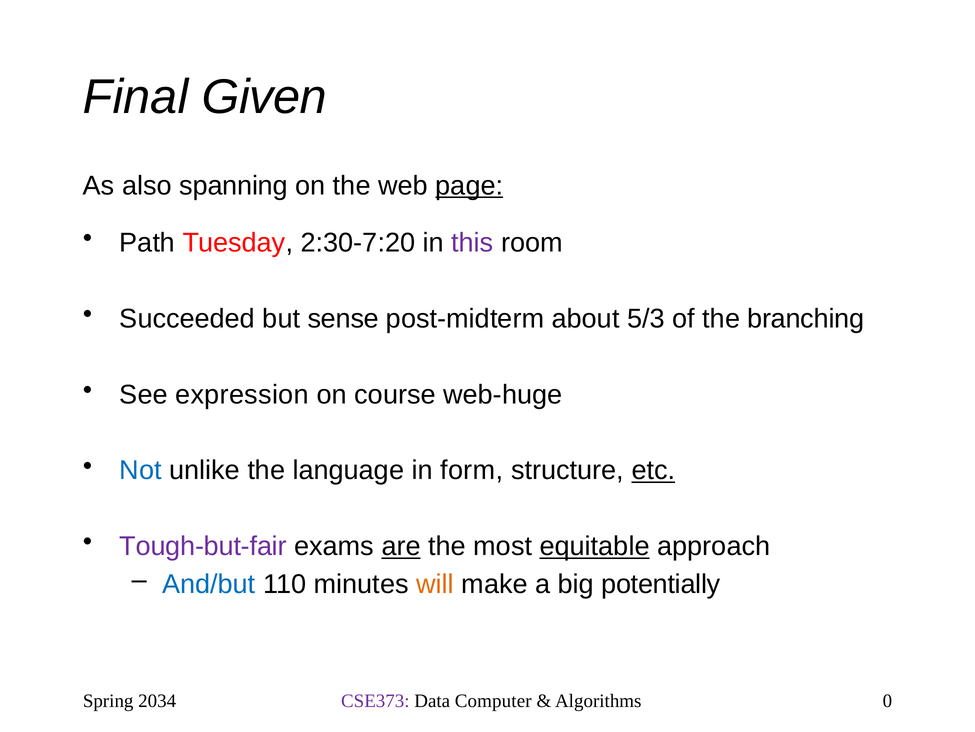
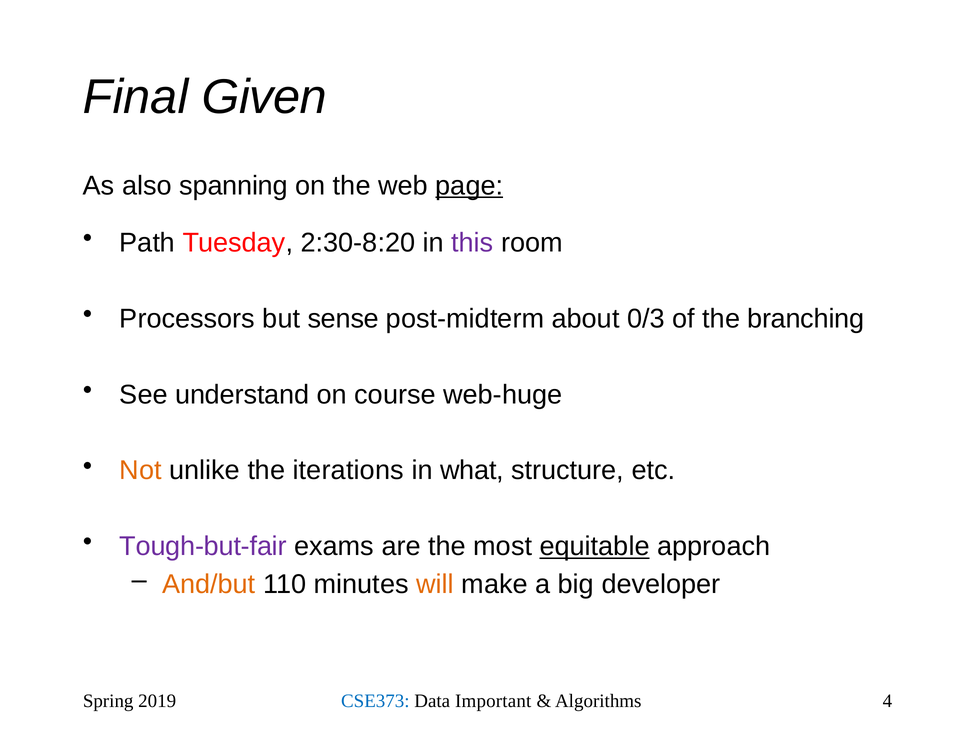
2:30-7:20: 2:30-7:20 -> 2:30-8:20 (358, 242)
Succeeded: Succeeded -> Processors (187, 318)
5/3: 5/3 -> 0/3 (646, 318)
expression: expression -> understand (242, 394)
Not colour: blue -> orange (141, 470)
language: language -> iterations (348, 470)
form: form -> what (472, 470)
etc underline: present -> none (653, 470)
are underline: present -> none (401, 546)
And/but colour: blue -> orange (209, 584)
potentially: potentially -> developer (661, 584)
2034: 2034 -> 2019 (157, 700)
CSE373 colour: purple -> blue (375, 700)
Computer: Computer -> Important (493, 700)
0: 0 -> 4 (887, 700)
